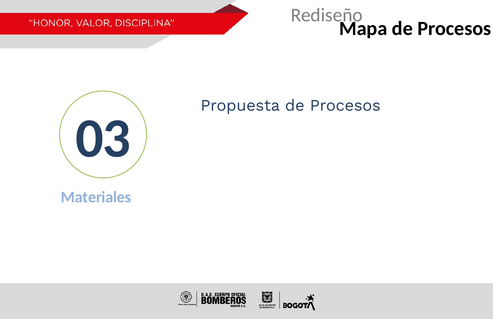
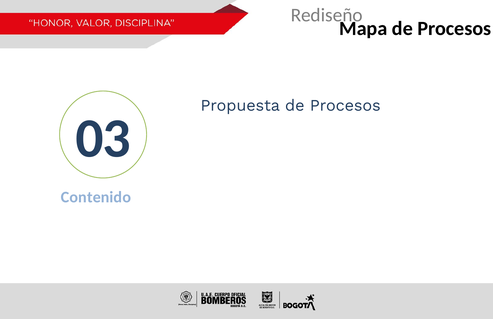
Materiales: Materiales -> Contenido (96, 197)
